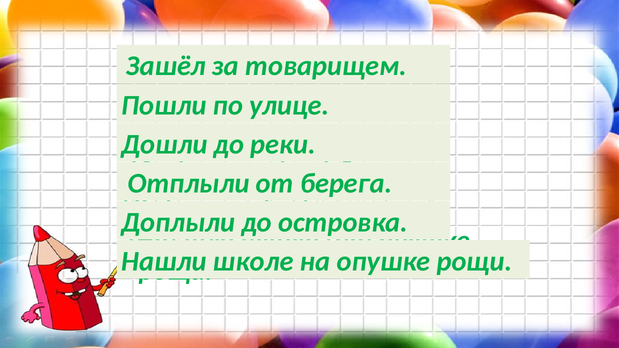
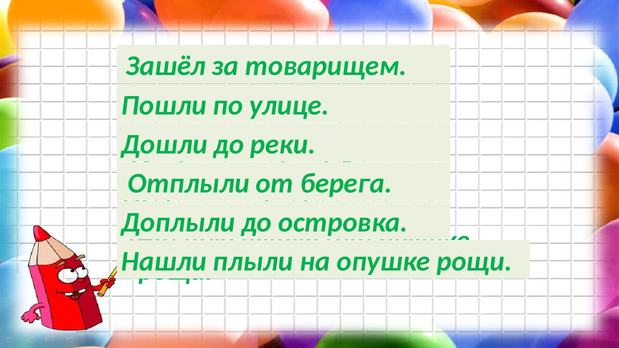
школе: школе -> плыли (253, 261)
